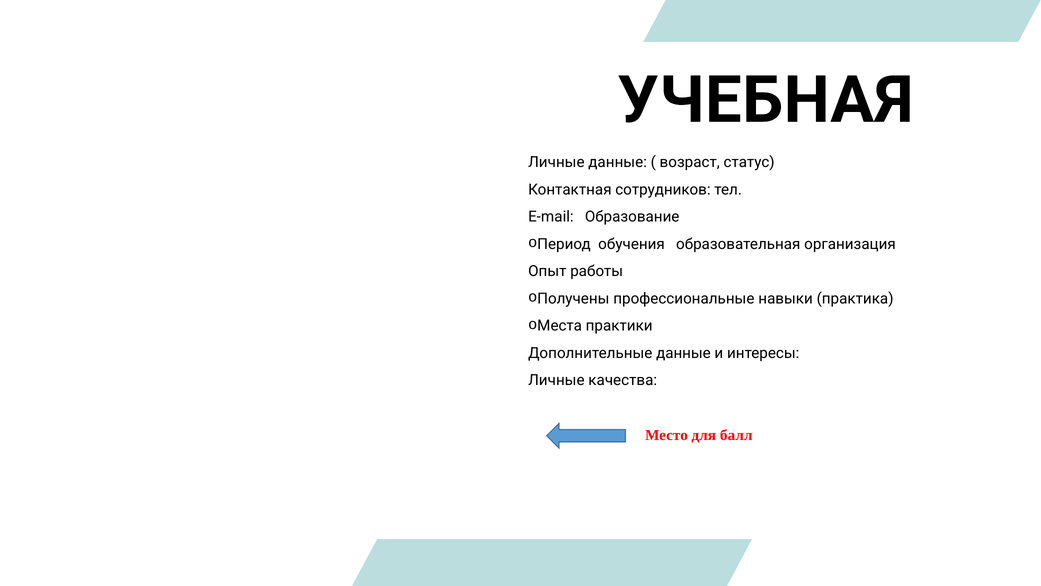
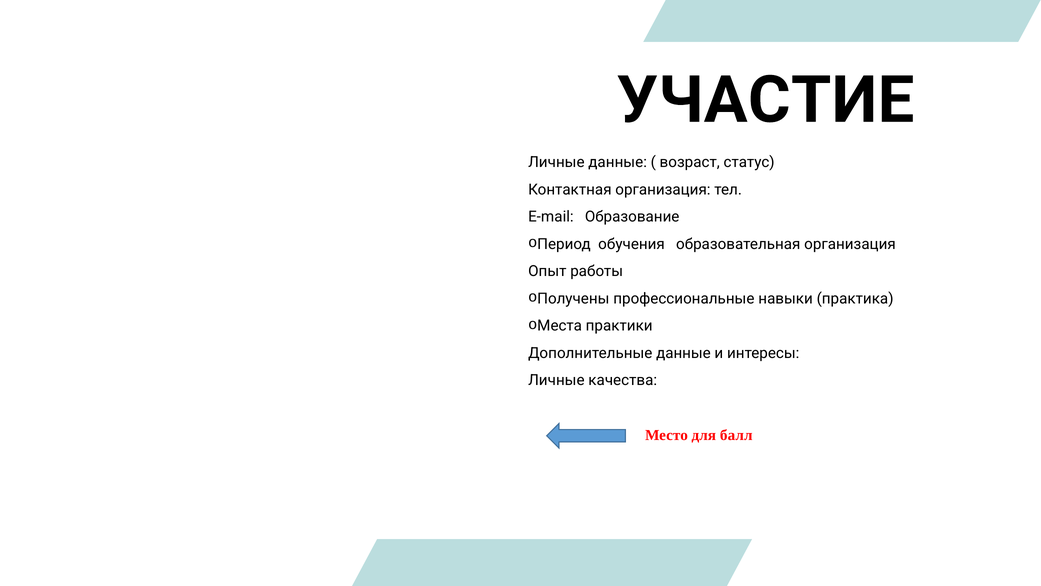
УЧЕБНАЯ: УЧЕБНАЯ -> УЧАСТИЕ (765, 100)
Контактная сотрудников: сотрудников -> организация (663, 189)
